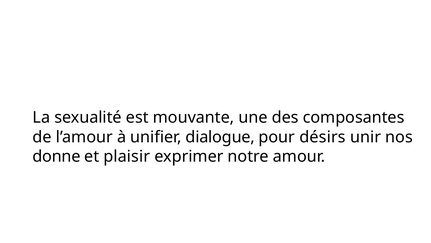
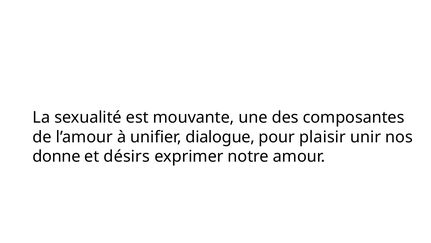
désirs: désirs -> plaisir (323, 137)
plaisir: plaisir -> désirs (127, 156)
